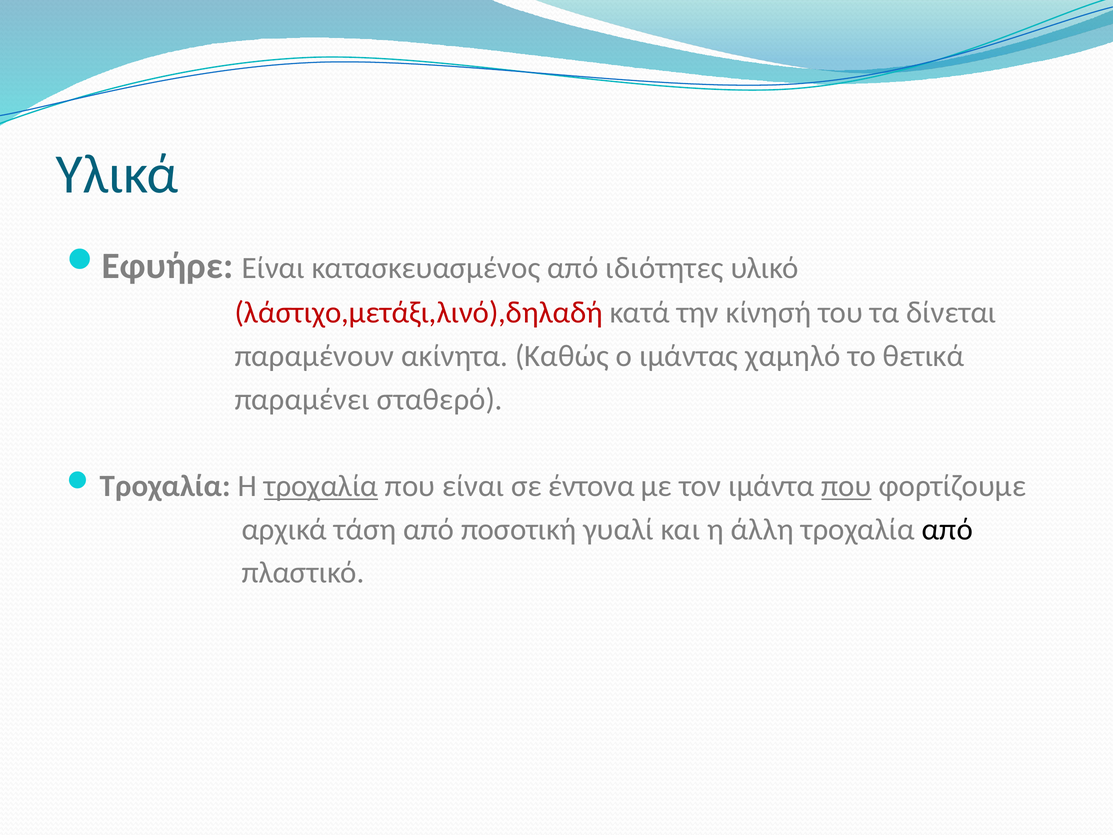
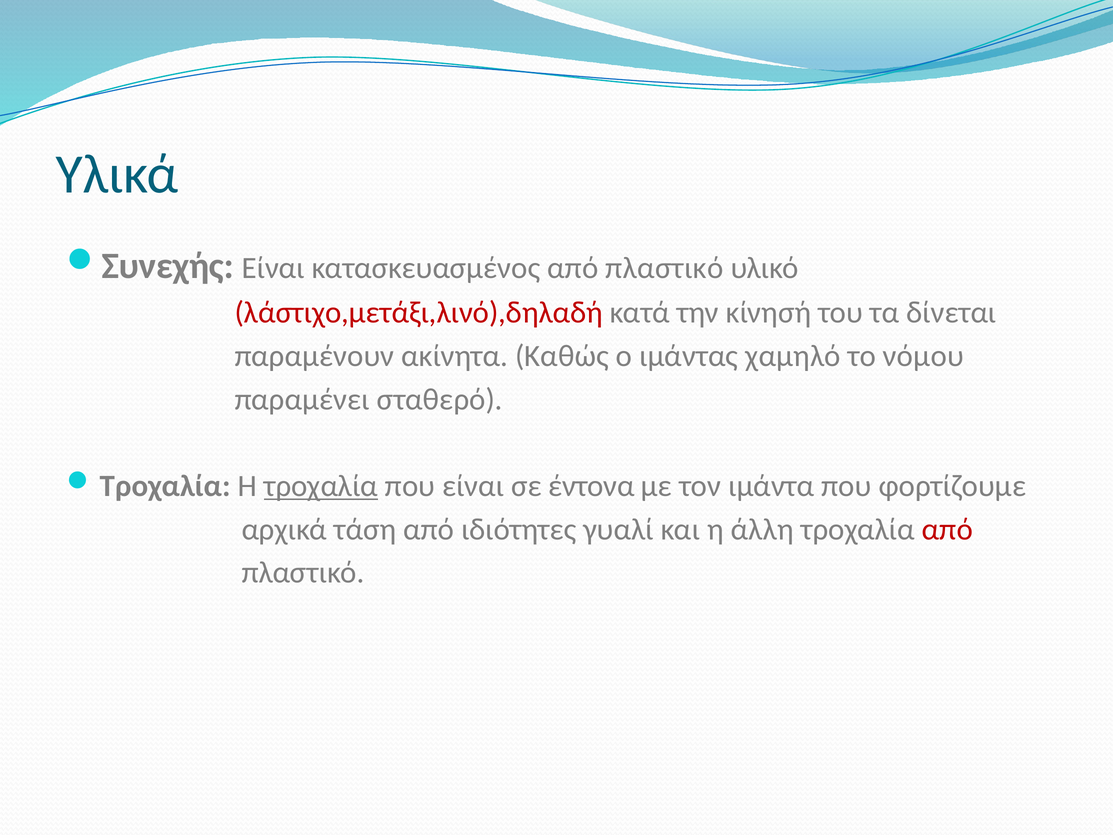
Εφυήρε: Εφυήρε -> Συνεχής (168, 266)
κατασκευασμένος από ιδιότητες: ιδιότητες -> πλαστικό (664, 268)
θετικά: θετικά -> νόμου (923, 356)
που underline: present -> none (846, 486)
ποσοτική: ποσοτική -> ιδιότητες (519, 529)
από colour: black -> red (947, 529)
